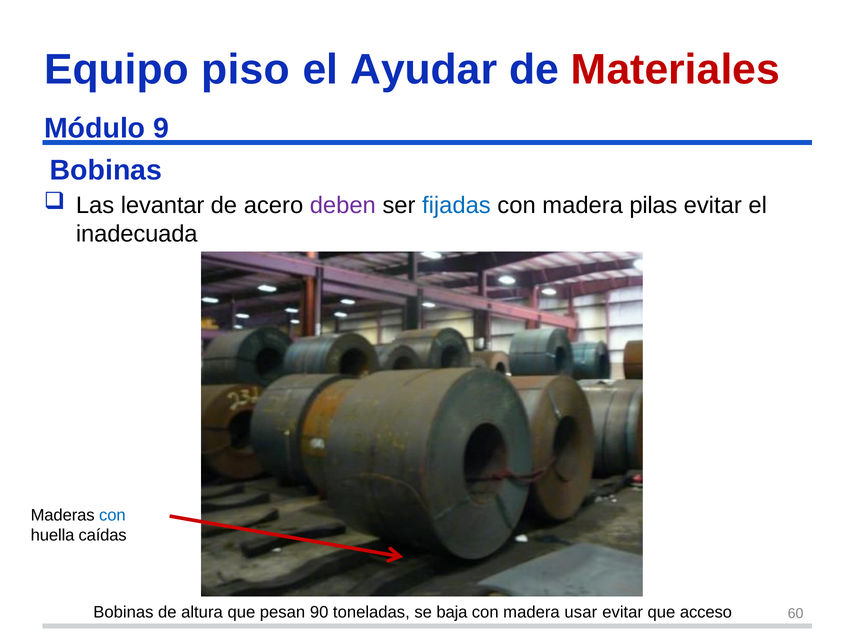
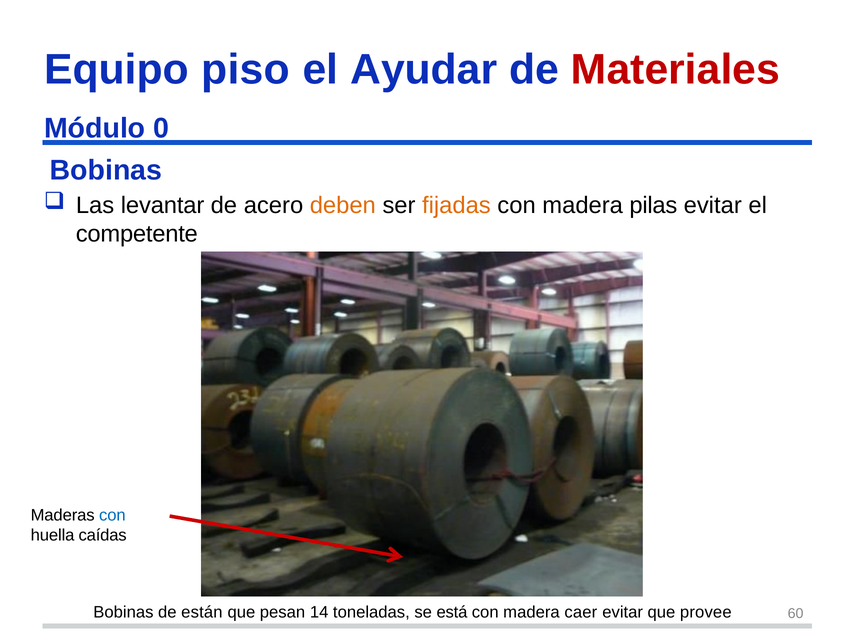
9: 9 -> 0 (161, 128)
deben colour: purple -> orange (343, 205)
fijadas colour: blue -> orange (456, 205)
inadecuada: inadecuada -> competente (137, 234)
altura: altura -> están (202, 612)
90: 90 -> 14 (319, 612)
baja: baja -> está (452, 612)
usar: usar -> caer (581, 612)
acceso: acceso -> provee (706, 612)
